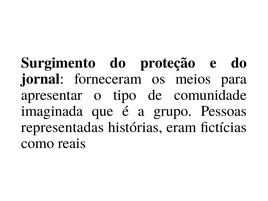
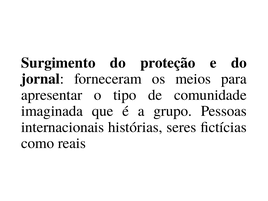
representadas: representadas -> internacionais (63, 127)
eram: eram -> seres (181, 127)
